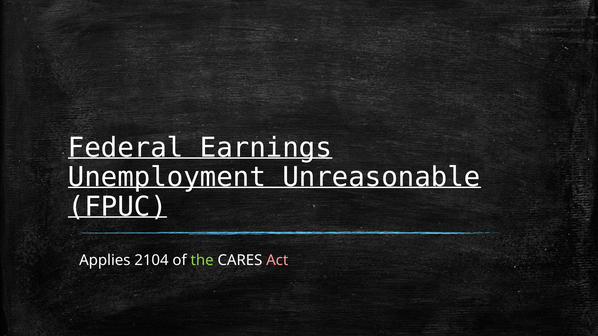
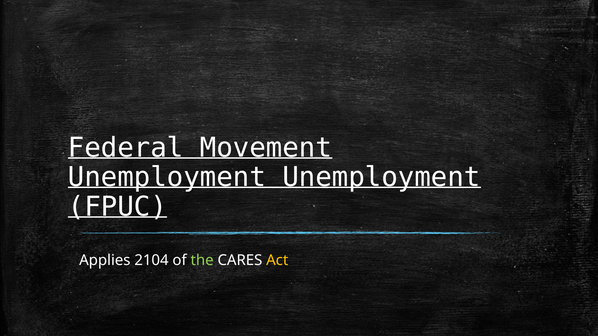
Earnings: Earnings -> Movement (266, 148)
Unemployment Unreasonable: Unreasonable -> Unemployment (381, 177)
Act colour: pink -> yellow (277, 261)
